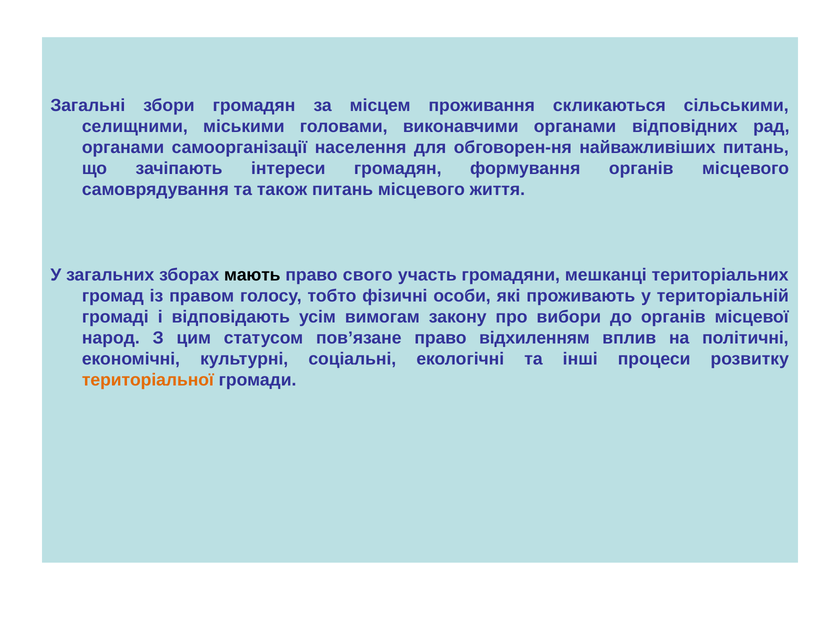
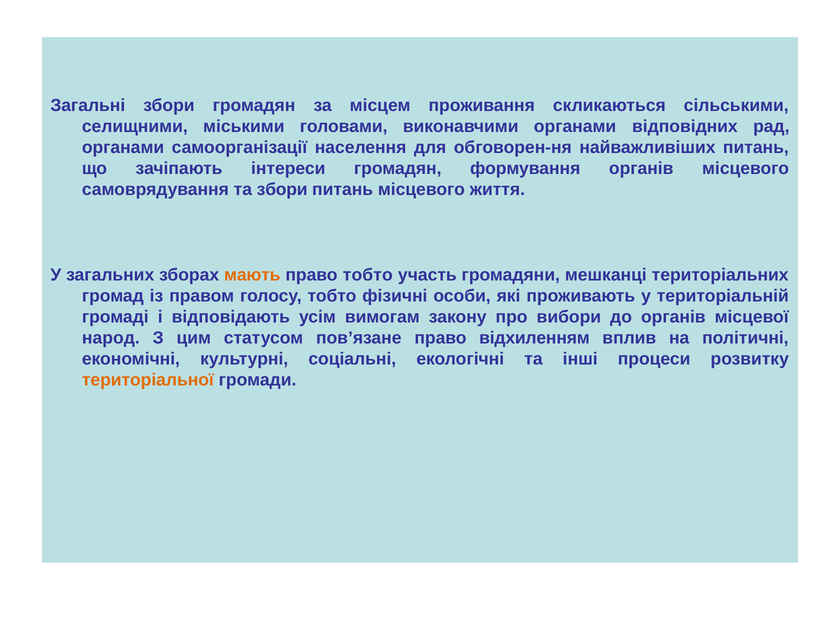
та також: також -> збори (282, 189)
мають colour: black -> orange (252, 275)
право свого: свого -> тобто (368, 275)
